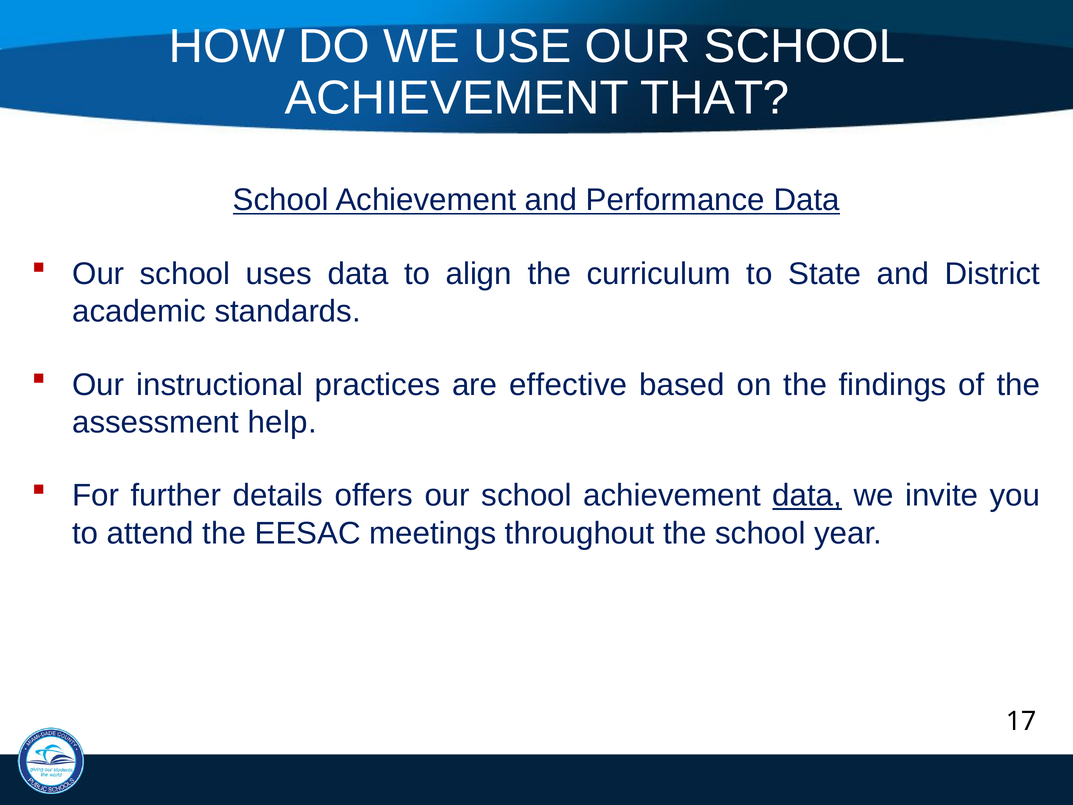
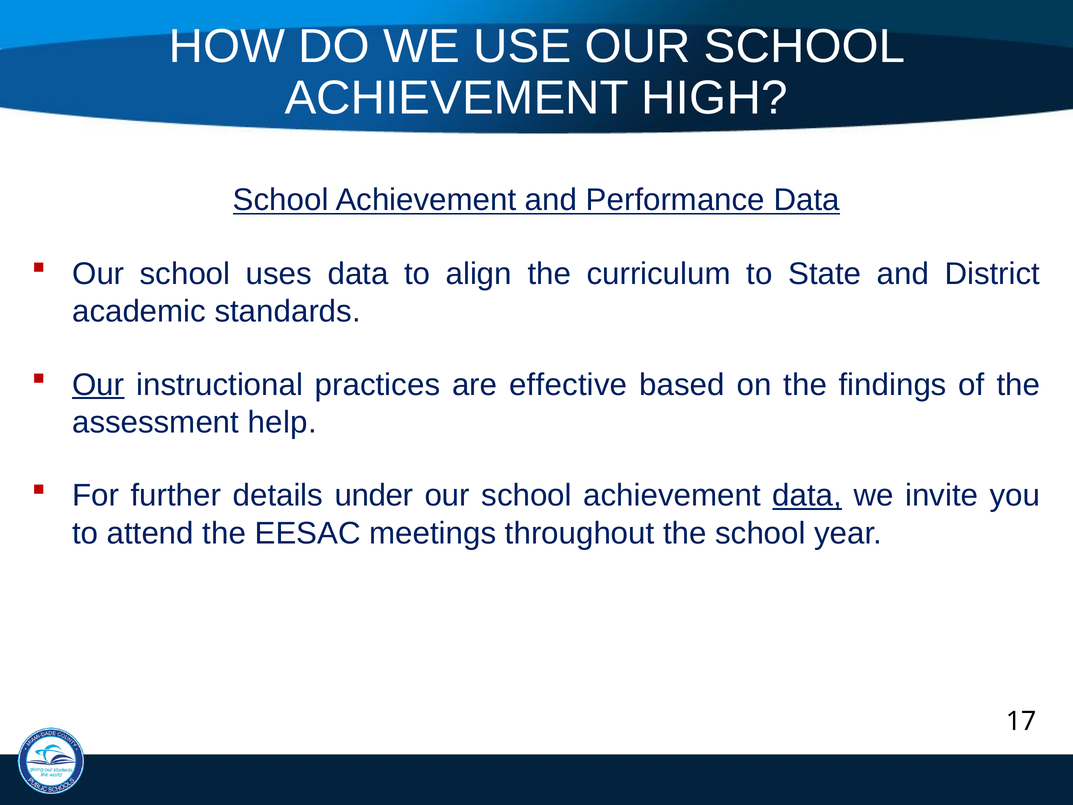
THAT: THAT -> HIGH (715, 98)
Our underline: none -> present (98, 385)
offers: offers -> under (374, 495)
